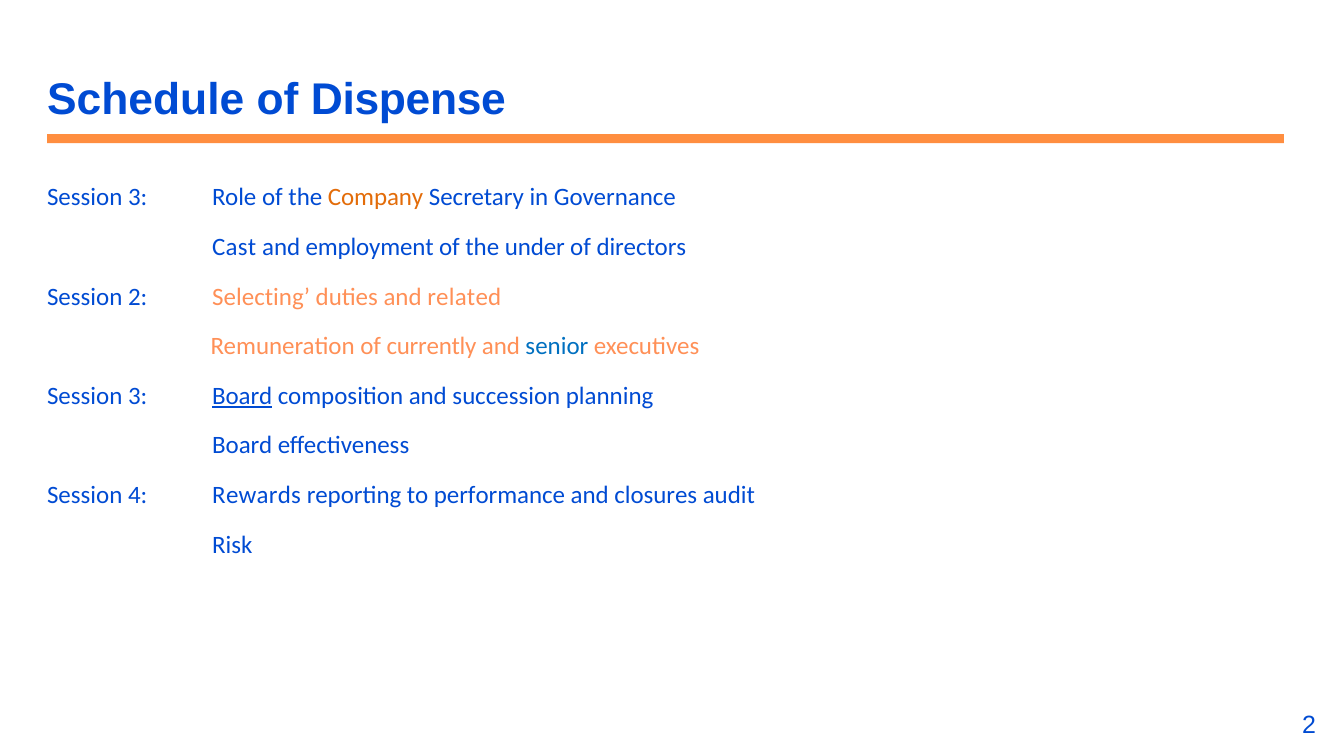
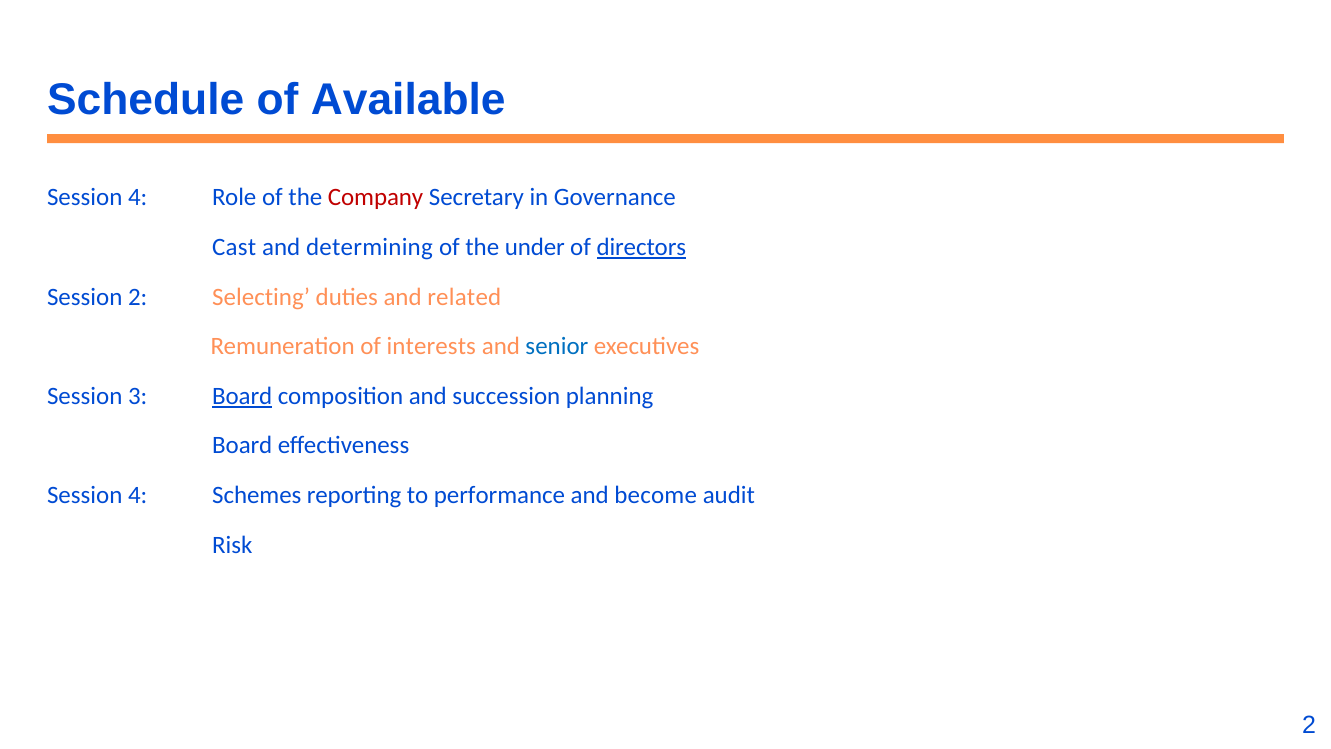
Dispense: Dispense -> Available (408, 100)
3: 3 -> 4 (138, 198)
Company colour: orange -> red (376, 198)
employment: employment -> determining (369, 247)
directors underline: none -> present (641, 247)
currently: currently -> interests (431, 346)
Rewards: Rewards -> Schemes (257, 495)
closures: closures -> become (656, 495)
